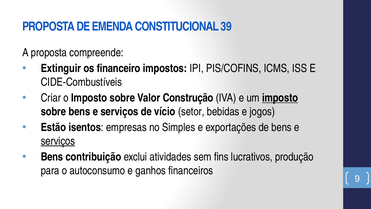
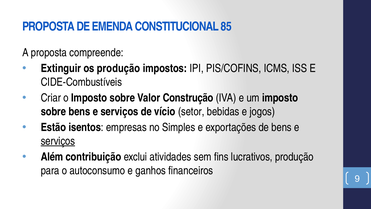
39: 39 -> 85 (226, 27)
os financeiro: financeiro -> produção (119, 68)
imposto underline: present -> none (280, 98)
Bens: Bens -> Além (52, 157)
